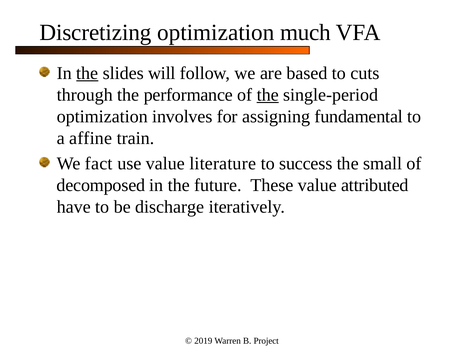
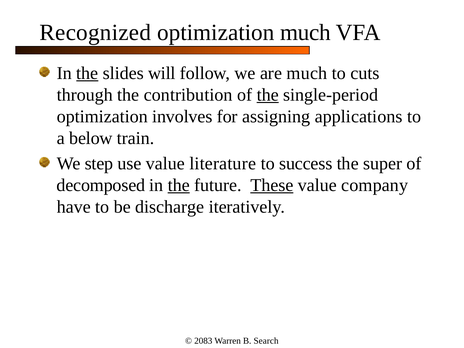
Discretizing: Discretizing -> Recognized (95, 33)
are based: based -> much (307, 73)
performance: performance -> contribution (188, 95)
fundamental: fundamental -> applications (359, 116)
affine: affine -> below (91, 138)
fact: fact -> step (99, 163)
small: small -> super (383, 163)
the underline: none -> present (179, 185)
These underline: none -> present (272, 185)
attributed: attributed -> company (375, 185)
2019: 2019 -> 2083 (203, 341)
Project: Project -> Search (266, 341)
